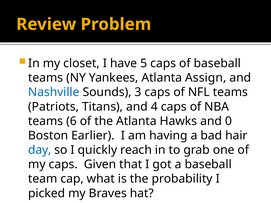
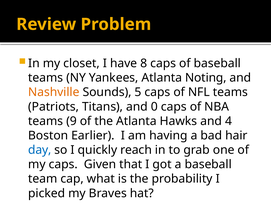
5: 5 -> 8 (144, 63)
Assign: Assign -> Noting (206, 78)
Nashville colour: blue -> orange (54, 92)
3: 3 -> 5 (138, 92)
4: 4 -> 0 (154, 107)
6: 6 -> 9 (71, 121)
0: 0 -> 4 (228, 121)
